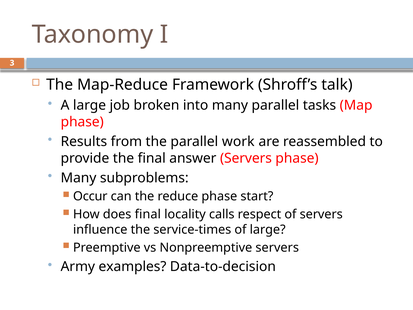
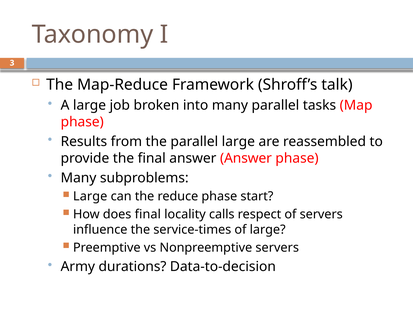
parallel work: work -> large (238, 141)
answer Servers: Servers -> Answer (246, 158)
Occur: Occur -> Large (90, 196)
examples: examples -> durations (132, 266)
